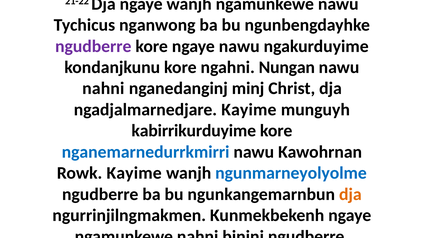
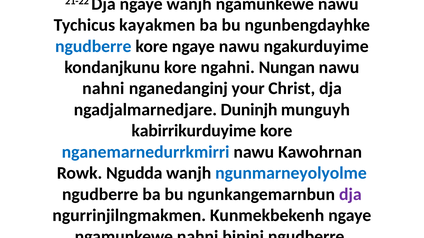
nganwong: nganwong -> kayakmen (157, 25)
ngudberre colour: purple -> blue (93, 46)
minj: minj -> your (248, 89)
ngadjalmarnedjare Kayime: Kayime -> Duninjh (249, 110)
Rowk Kayime: Kayime -> Ngudda (134, 173)
dja colour: orange -> purple (350, 195)
